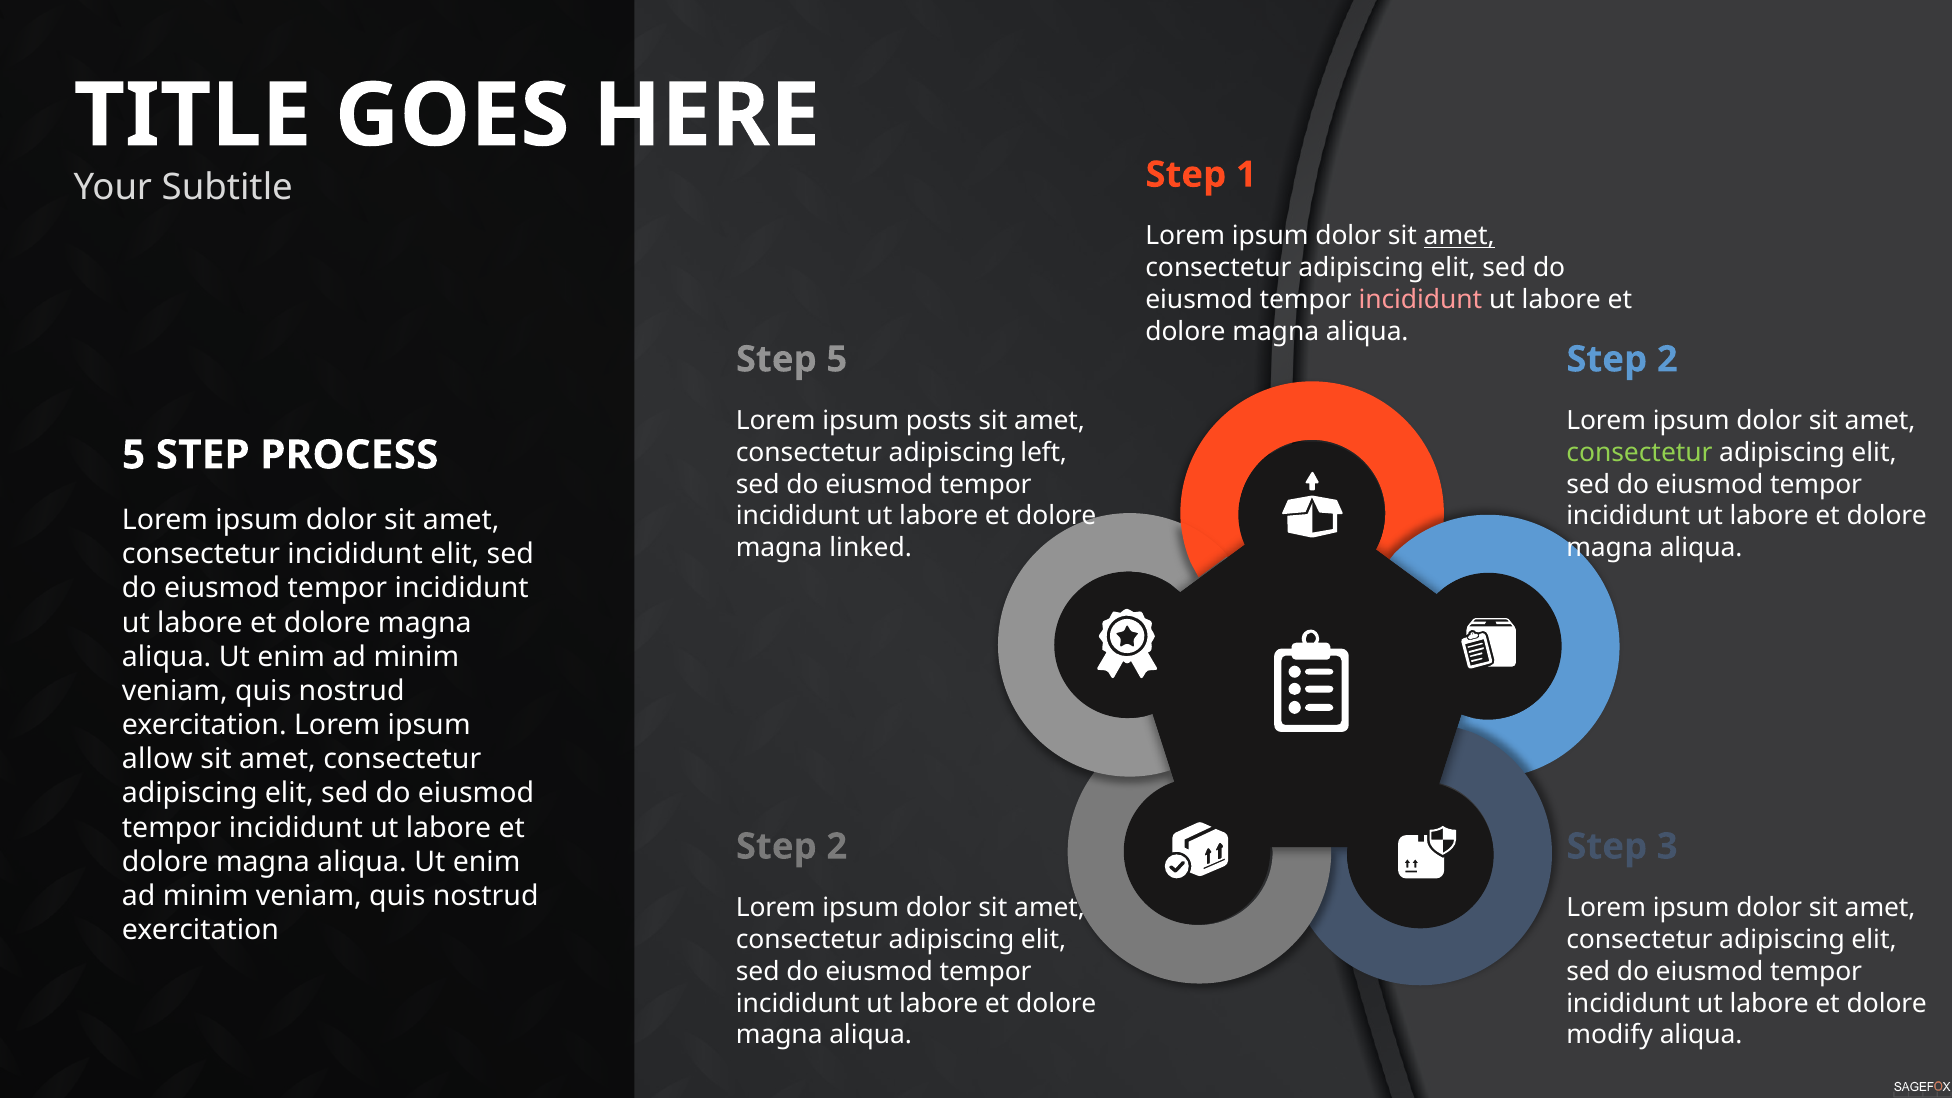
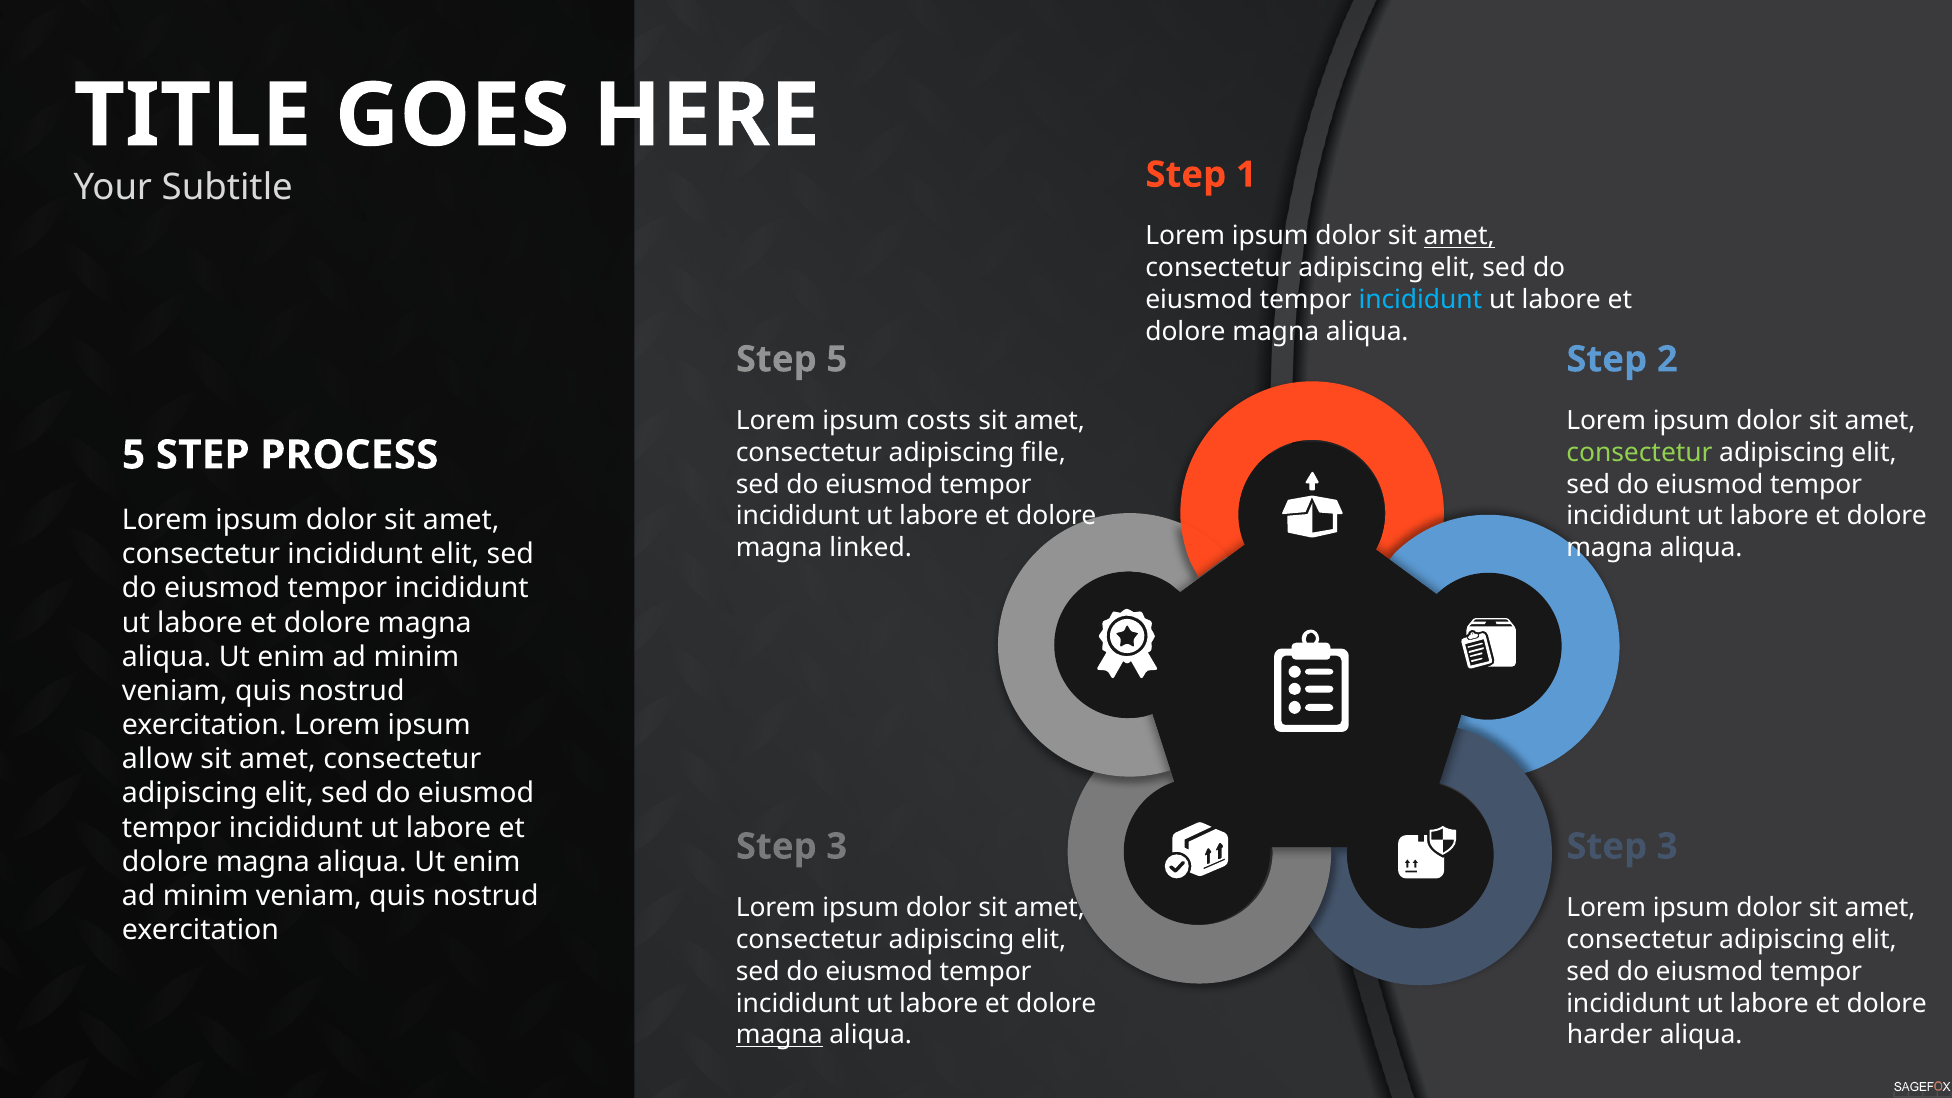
incididunt colour: pink -> light blue (1420, 300)
posts: posts -> costs (939, 421)
left: left -> file (1044, 453)
2: 2 -> 3 (837, 846)
magna underline: none -> present (779, 1035)
modify: modify -> harder (1610, 1035)
